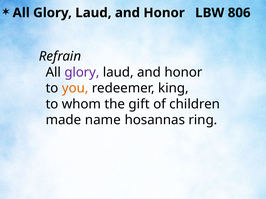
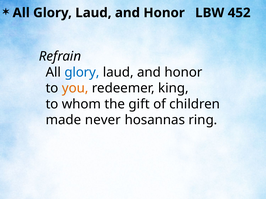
806: 806 -> 452 (239, 13)
glory colour: purple -> blue (82, 72)
name: name -> never (103, 120)
